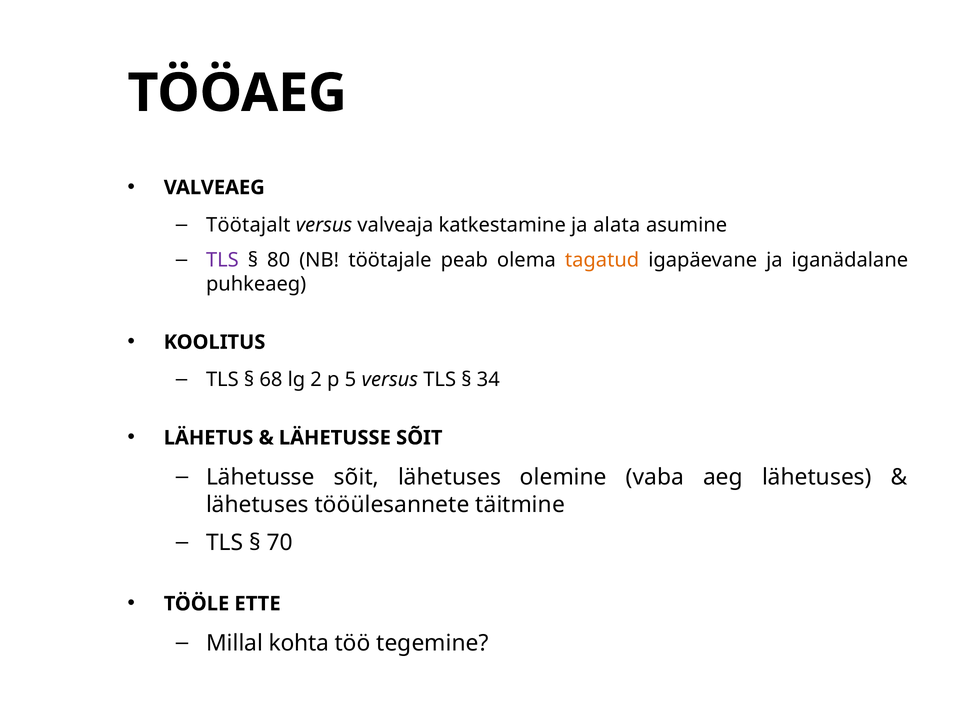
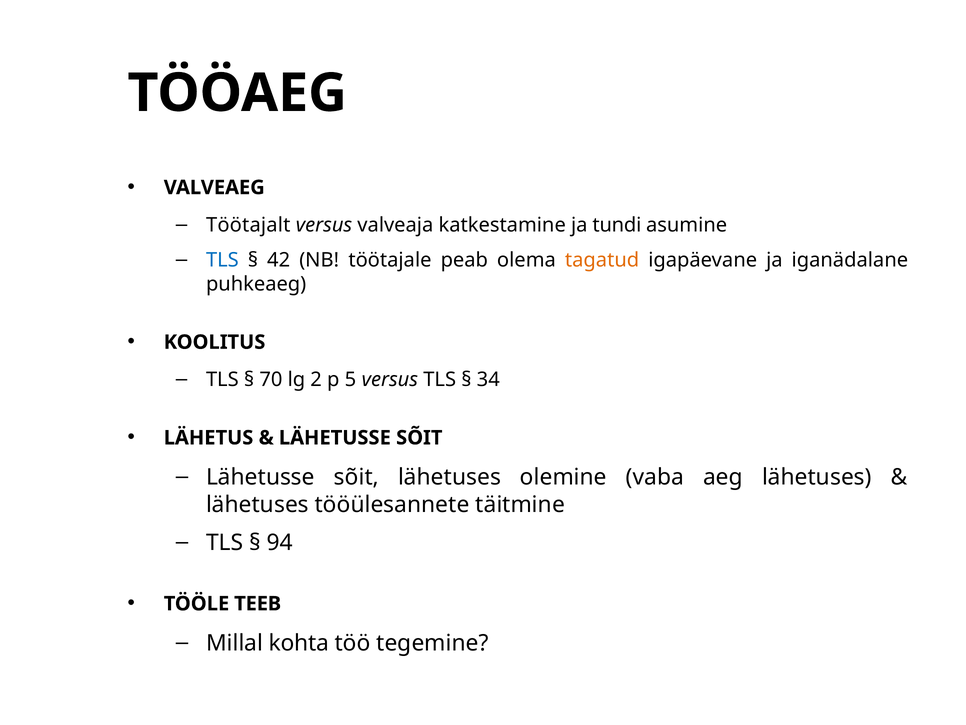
alata: alata -> tundi (617, 225)
TLS colour: purple -> blue (222, 260)
80: 80 -> 42 (279, 260)
68: 68 -> 70 (271, 379)
70: 70 -> 94 (280, 542)
ETTE: ETTE -> TEEB (258, 603)
